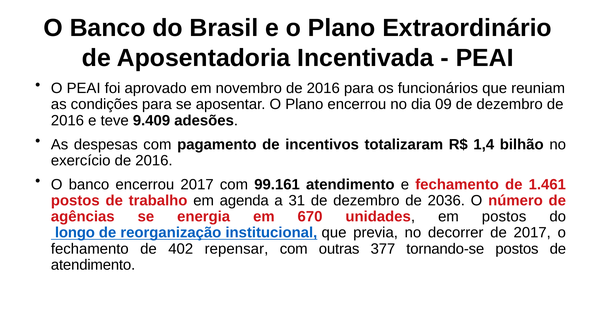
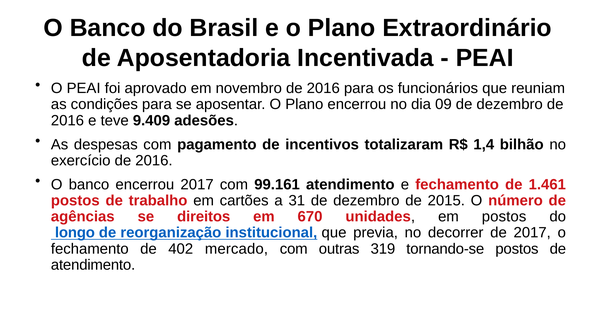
agenda: agenda -> cartões (244, 201)
2036: 2036 -> 2015 (446, 201)
energia: energia -> direitos (204, 217)
repensar: repensar -> mercado (236, 249)
377: 377 -> 319 (383, 249)
